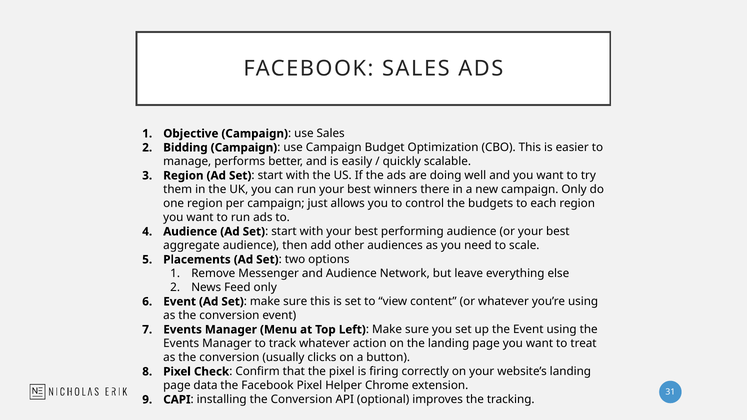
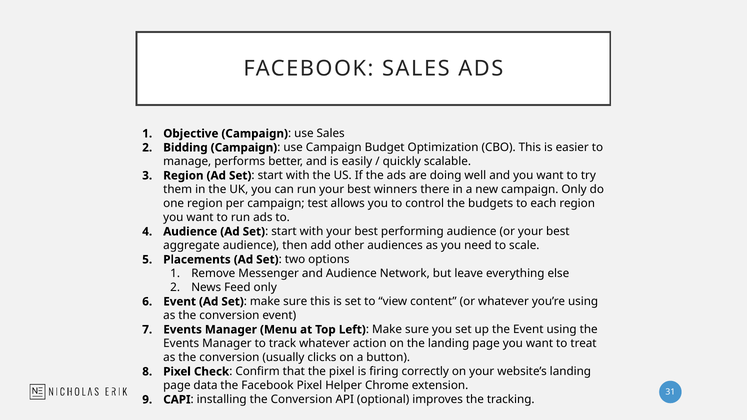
just: just -> test (318, 204)
